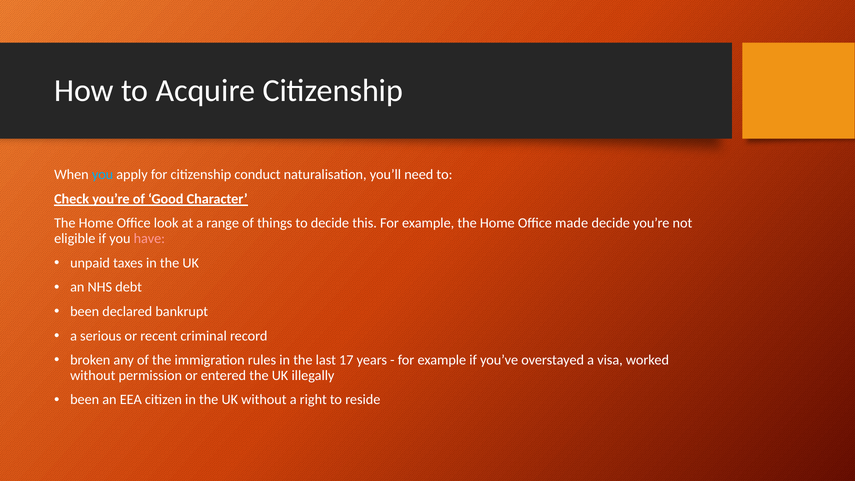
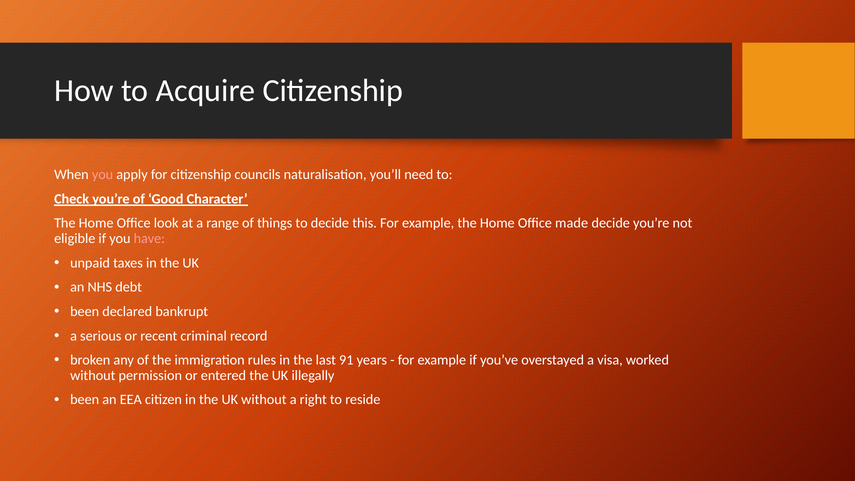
you colour: light blue -> pink (103, 175)
conduct: conduct -> councils (257, 175)
17: 17 -> 91 (346, 360)
